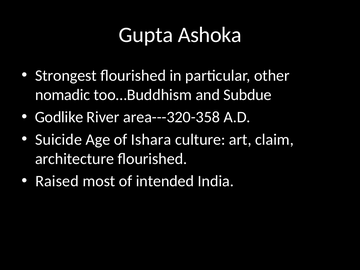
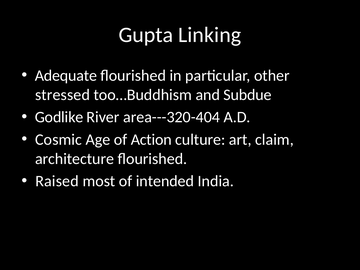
Ashoka: Ashoka -> Linking (210, 35)
Strongest: Strongest -> Adequate (66, 76)
nomadic: nomadic -> stressed (63, 95)
area---320-358: area---320-358 -> area---320-404 (172, 117)
Suicide: Suicide -> Cosmic (59, 140)
Ishara: Ishara -> Action (151, 140)
